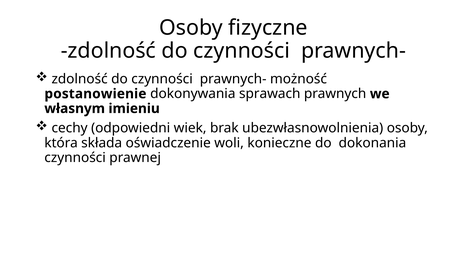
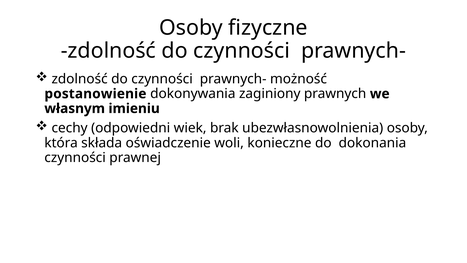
sprawach: sprawach -> zaginiony (270, 94)
